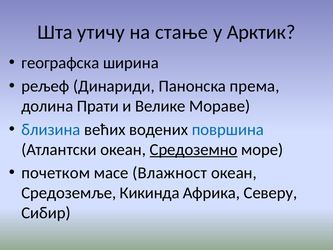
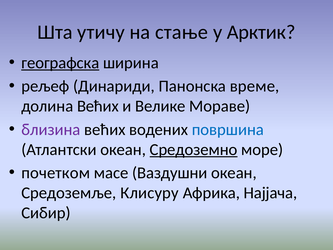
географска underline: none -> present (60, 63)
према: према -> време (255, 86)
долина Прати: Прати -> Већих (98, 106)
близина colour: blue -> purple (51, 129)
Влажност: Влажност -> Ваздушни (170, 173)
Кикинда: Кикинда -> Клисуру (149, 193)
Северу: Северу -> Најјача (270, 193)
